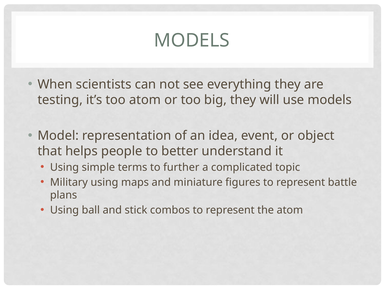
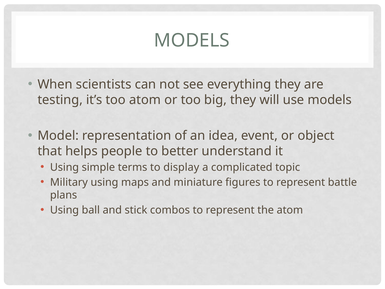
further: further -> display (181, 167)
